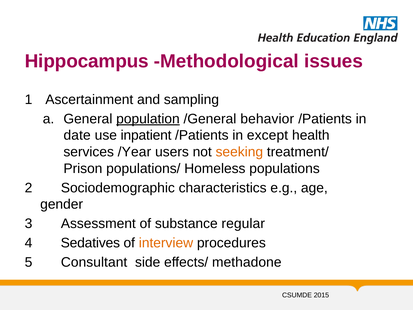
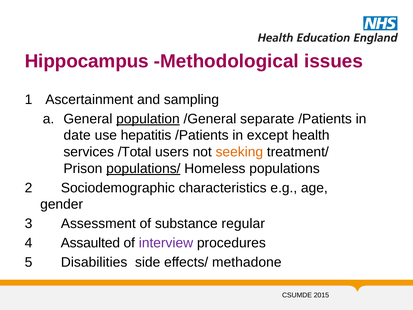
behavior: behavior -> separate (267, 119)
inpatient: inpatient -> hepatitis (146, 135)
/Year: /Year -> /Total (135, 152)
populations/ underline: none -> present (143, 168)
Sedatives: Sedatives -> Assaulted (90, 243)
interview colour: orange -> purple (166, 243)
Consultant: Consultant -> Disabilities (94, 262)
